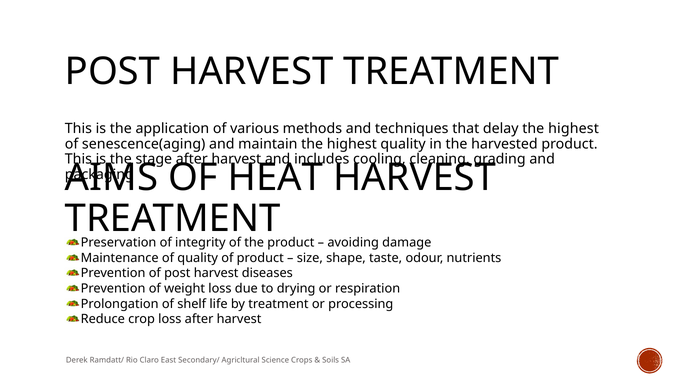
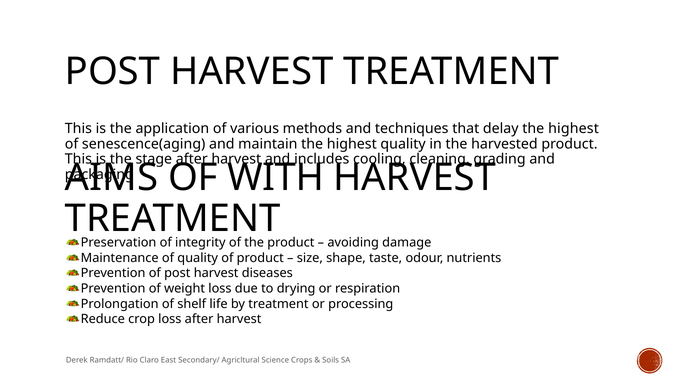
HEAT: HEAT -> WITH (276, 177)
